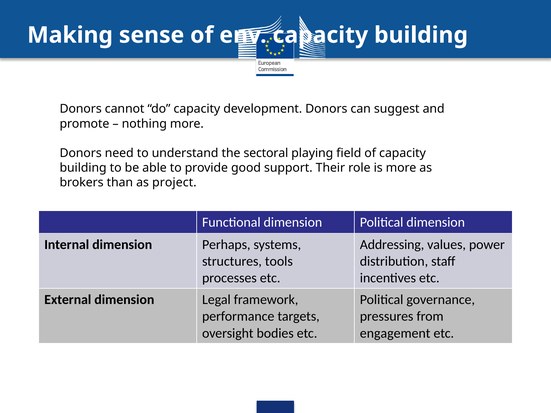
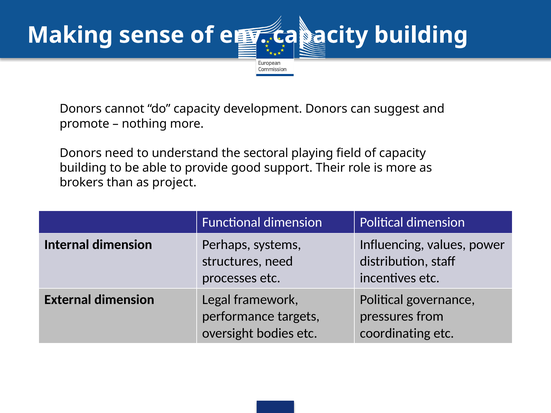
Addressing: Addressing -> Influencing (392, 245)
structures tools: tools -> need (279, 261)
engagement: engagement -> coordinating (395, 333)
